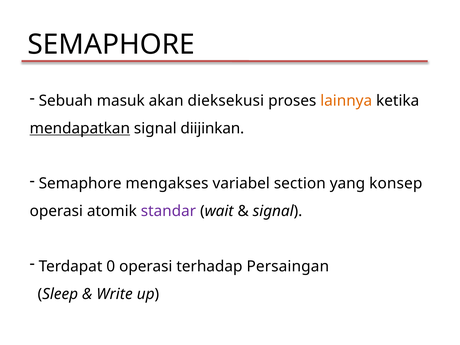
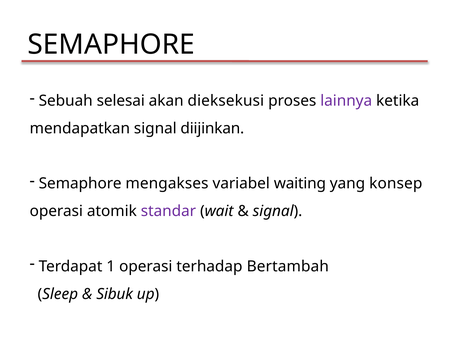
masuk: masuk -> selesai (121, 101)
lainnya colour: orange -> purple (346, 101)
mendapatkan underline: present -> none (80, 128)
section: section -> waiting (300, 184)
0: 0 -> 1 (111, 266)
Persaingan: Persaingan -> Bertambah (288, 266)
Write: Write -> Sibuk (115, 294)
